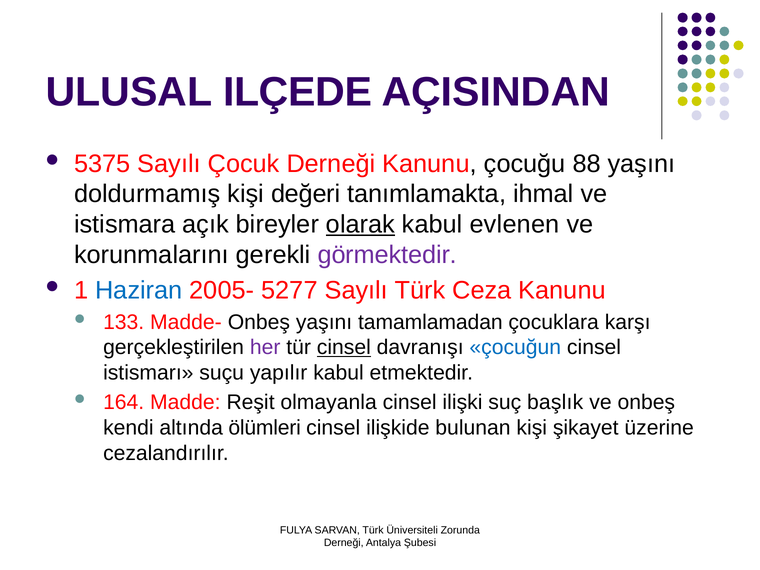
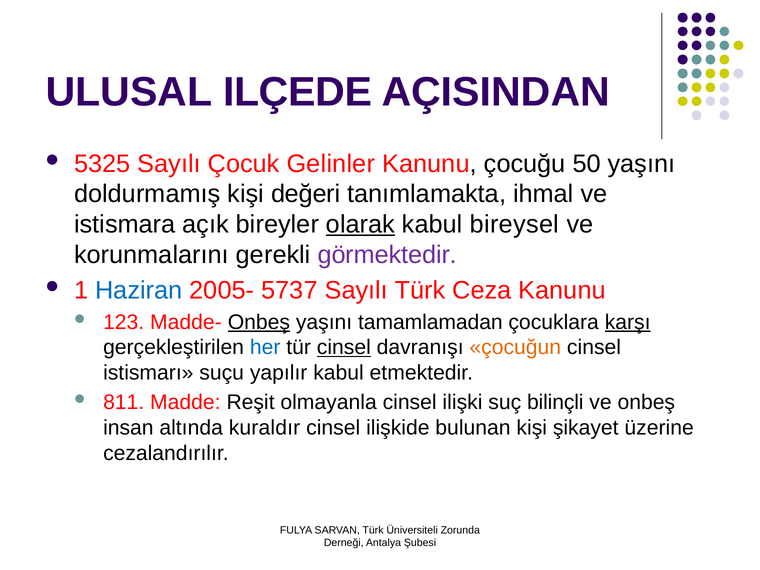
5375: 5375 -> 5325 (102, 164)
Çocuk Derneği: Derneği -> Gelinler (331, 164)
88: 88 -> 50 (587, 164)
evlenen: evlenen -> bireysel (515, 224)
5277: 5277 -> 5737 (289, 290)
133: 133 -> 123 (124, 322)
Onbeş underline: none -> present (259, 322)
karşı underline: none -> present (628, 322)
her colour: purple -> blue (265, 347)
çocuğun colour: blue -> orange (515, 347)
164: 164 -> 811 (124, 402)
başlık: başlık -> bilinçli (555, 402)
kendi: kendi -> insan (128, 428)
ölümleri: ölümleri -> kuraldır (264, 428)
